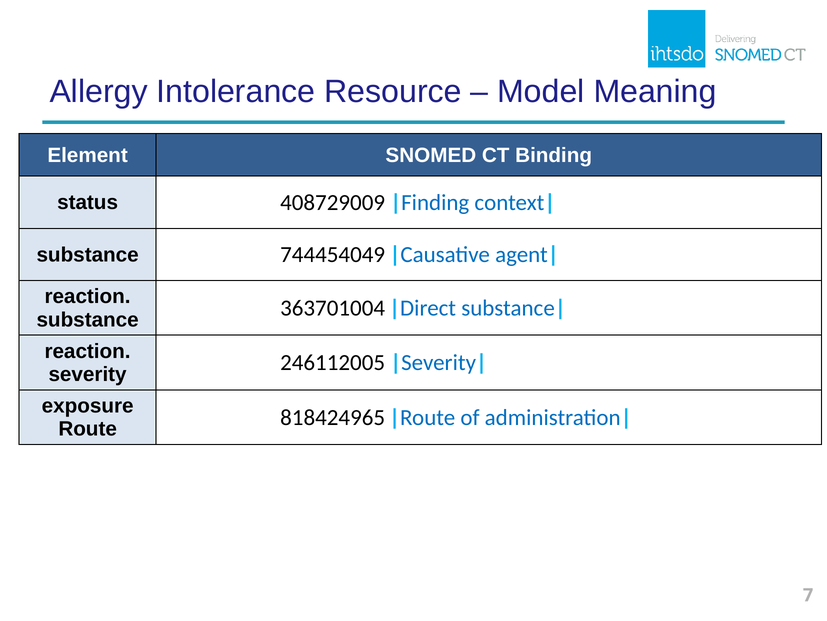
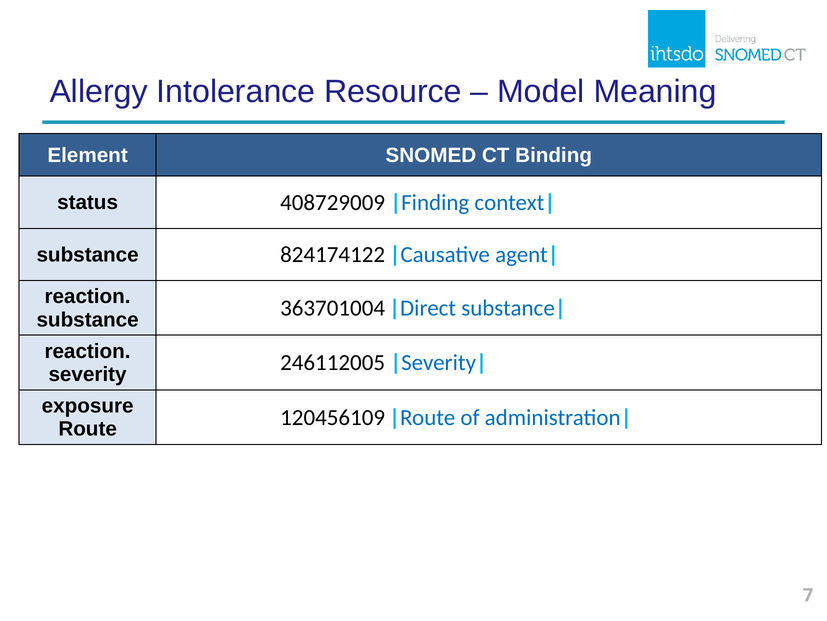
744454049: 744454049 -> 824174122 (333, 254)
818424965: 818424965 -> 120456109 (333, 417)
